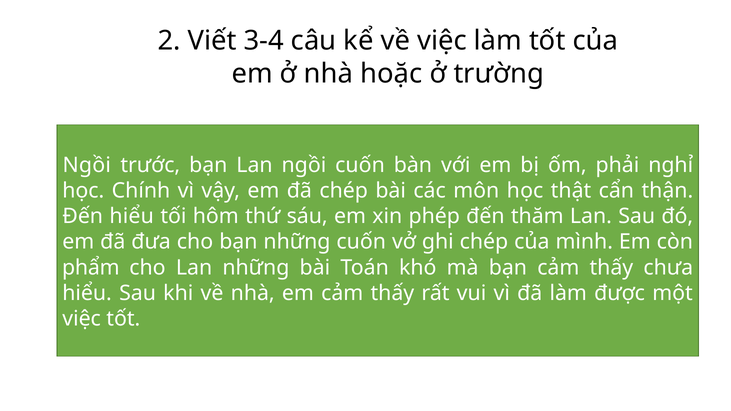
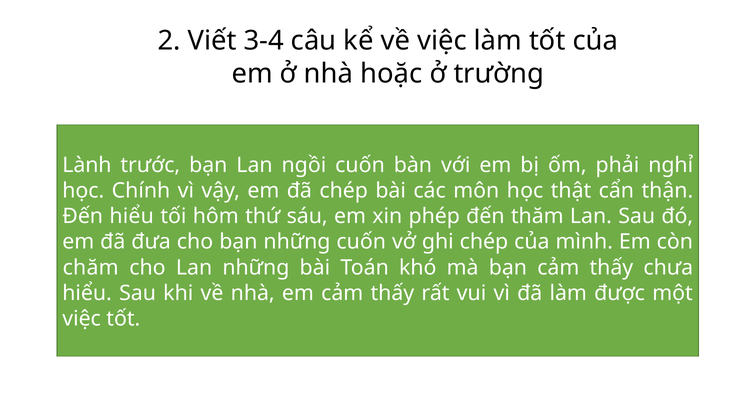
Ngồi: Ngồi -> Lành (87, 165)
phẩm: phẩm -> chăm (91, 268)
